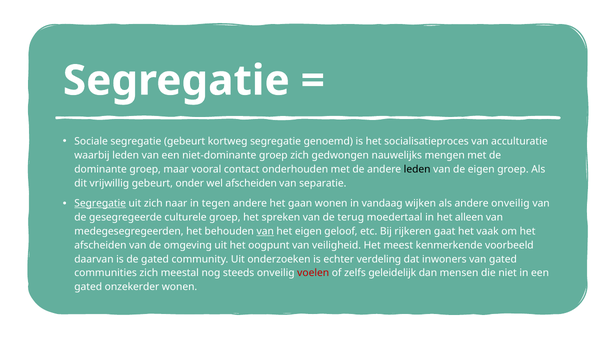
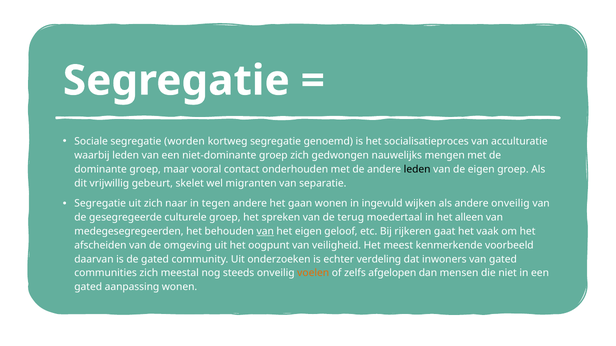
segregatie gebeurt: gebeurt -> worden (185, 142)
onder: onder -> skelet (190, 183)
wel afscheiden: afscheiden -> migranten (251, 183)
Segregatie underline: present -> none (100, 204)
vandaag: vandaag -> ingevuld (382, 204)
voelen colour: red -> orange (313, 273)
geleidelijk: geleidelijk -> afgelopen (392, 273)
onzekerder: onzekerder -> aanpassing (132, 287)
